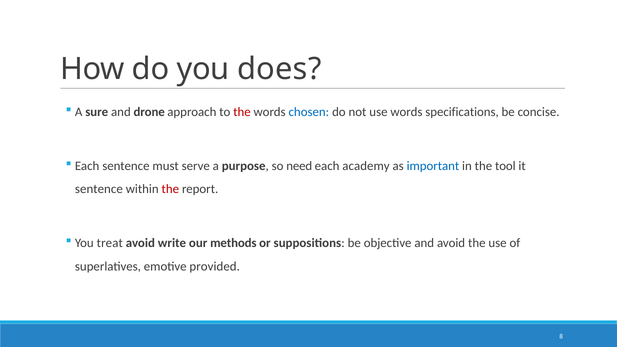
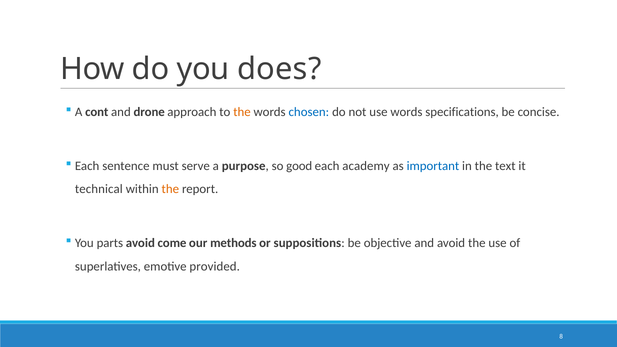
sure: sure -> cont (97, 112)
the colour: red -> orange (242, 112)
need: need -> good (299, 166)
tool: tool -> text (505, 166)
sentence: sentence -> technical (99, 189)
the colour: red -> orange (170, 189)
treat: treat -> parts (110, 243)
write: write -> come (172, 243)
